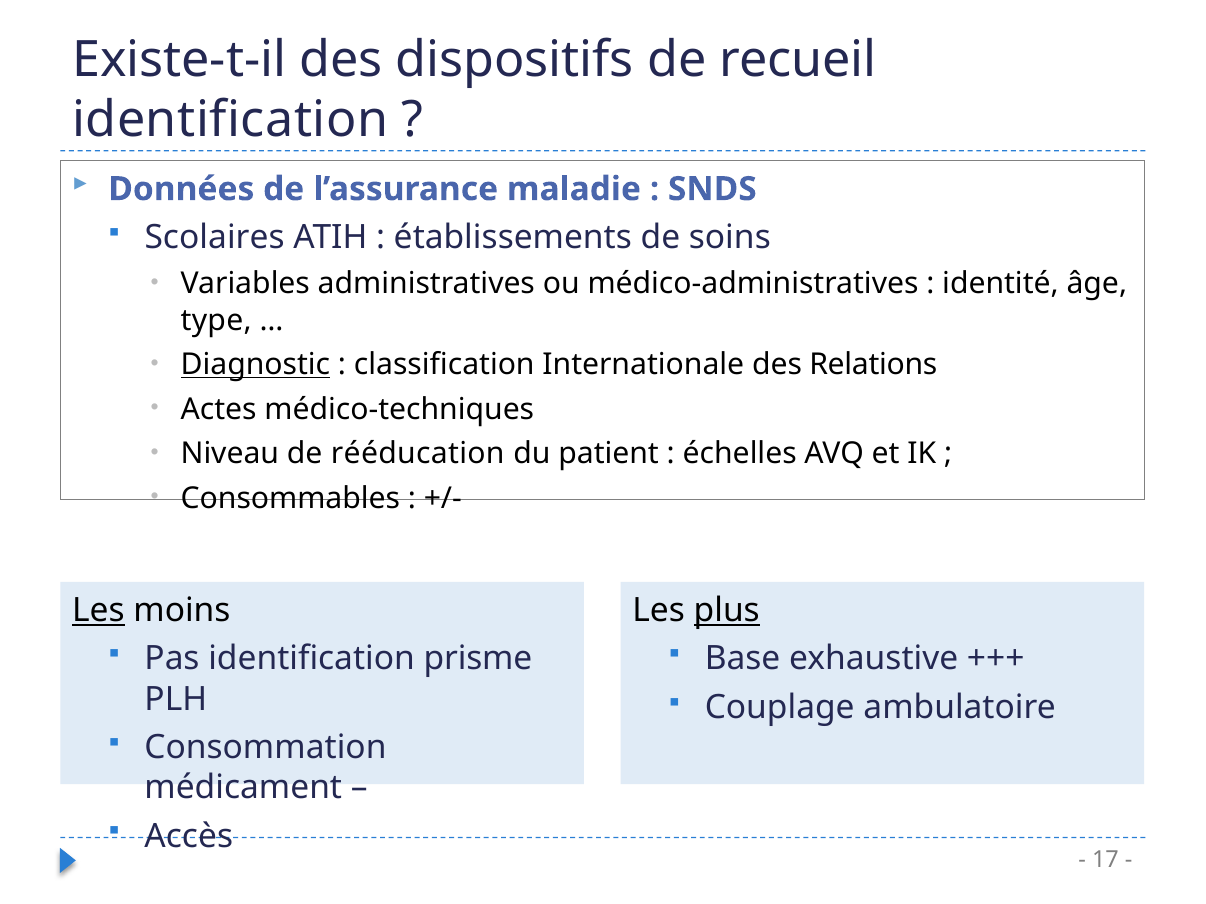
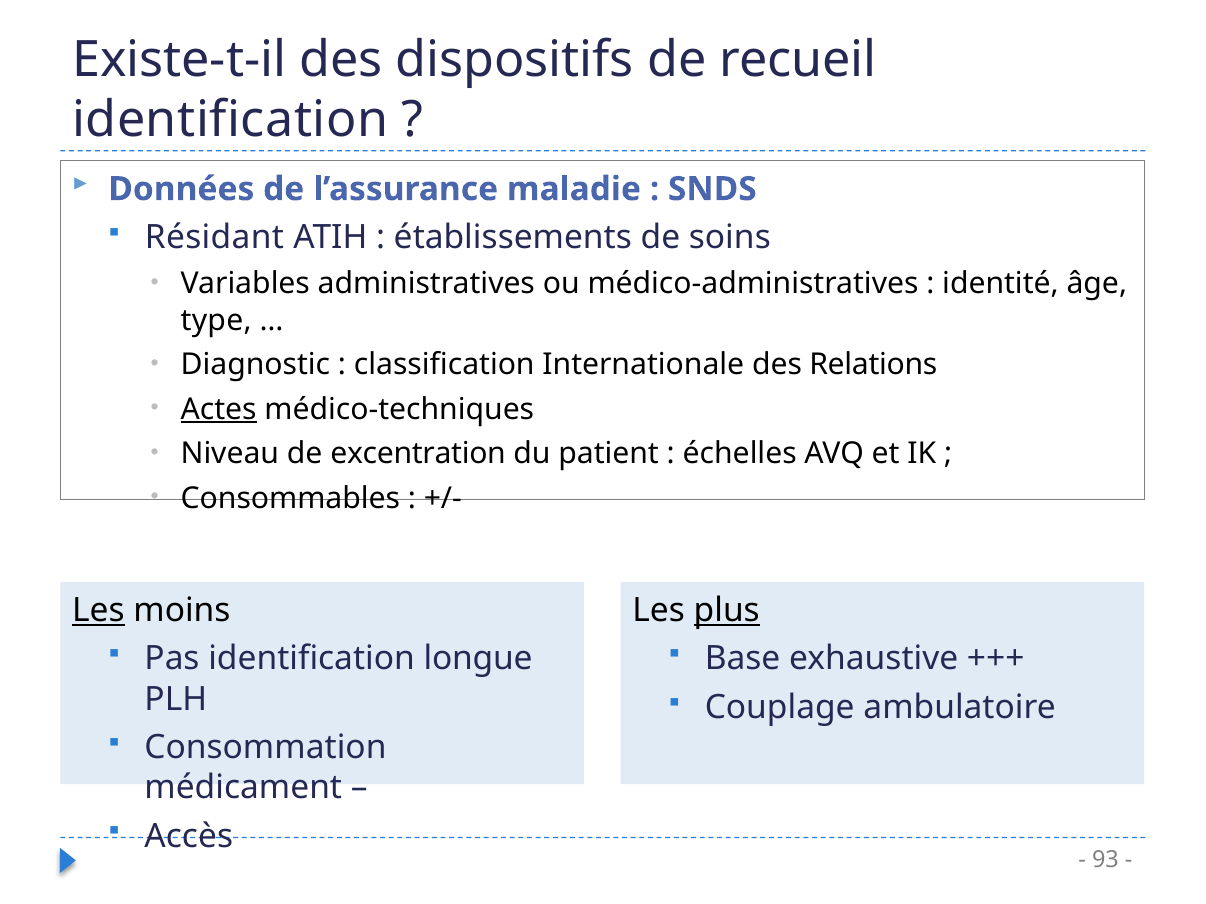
Scolaires: Scolaires -> Résidant (214, 238)
Diagnostic underline: present -> none (255, 365)
Actes underline: none -> present (219, 409)
rééducation: rééducation -> excentration (418, 454)
prisme: prisme -> longue (478, 659)
17: 17 -> 93 (1105, 860)
